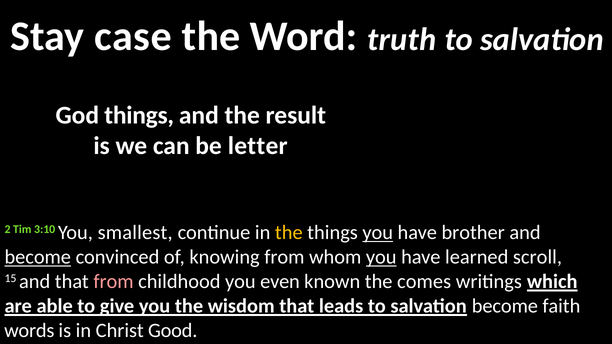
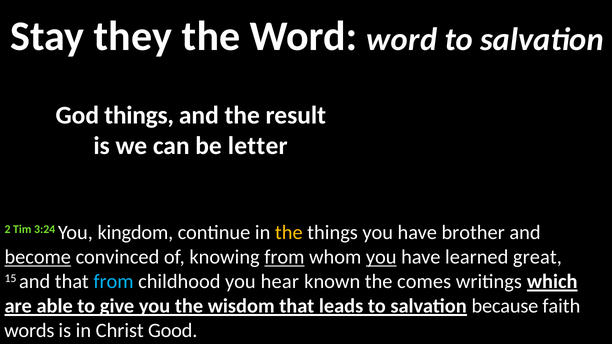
case: case -> they (133, 36)
Word truth: truth -> word (402, 39)
3:10: 3:10 -> 3:24 (45, 230)
smallest: smallest -> kingdom (135, 233)
you underline: present -> none (378, 233)
from underline: none -> present (284, 257)
scroll: scroll -> great (537, 257)
from colour: pink -> light blue (114, 282)
even: even -> hear (280, 282)
become: become -> because (505, 306)
